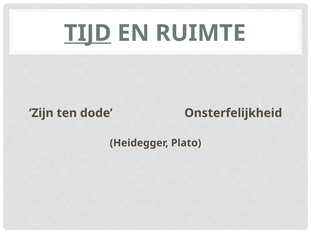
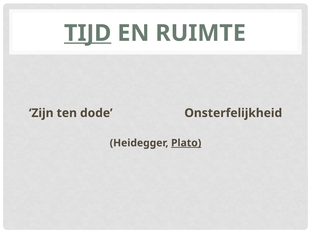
Plato underline: none -> present (186, 143)
